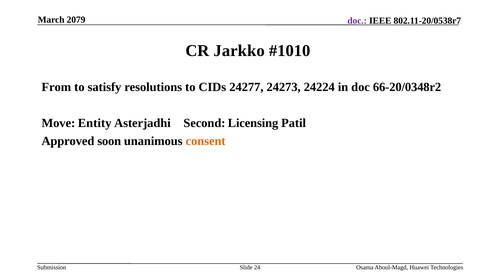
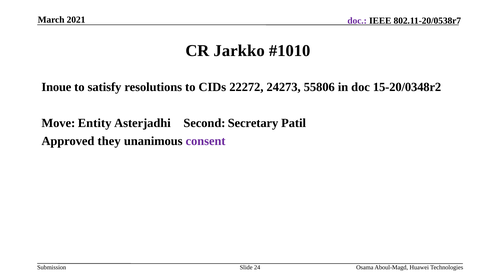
2079: 2079 -> 2021 (76, 20)
From: From -> Inoue (56, 87)
24277: 24277 -> 22272 (246, 87)
24224: 24224 -> 55806 (319, 87)
66-20/0348r2: 66-20/0348r2 -> 15-20/0348r2 (407, 87)
Licensing: Licensing -> Secretary (253, 123)
soon: soon -> they (109, 141)
consent colour: orange -> purple (206, 141)
